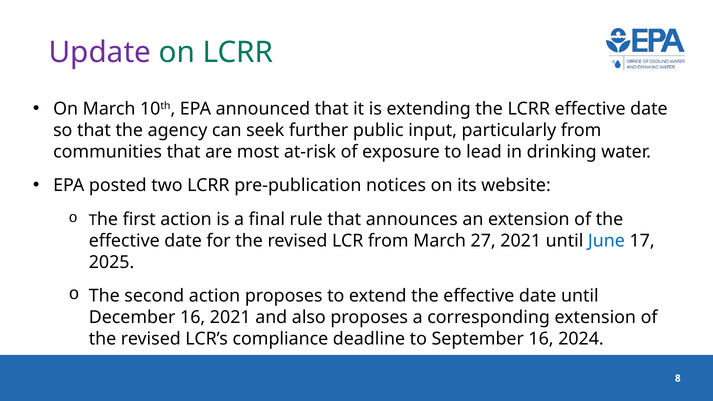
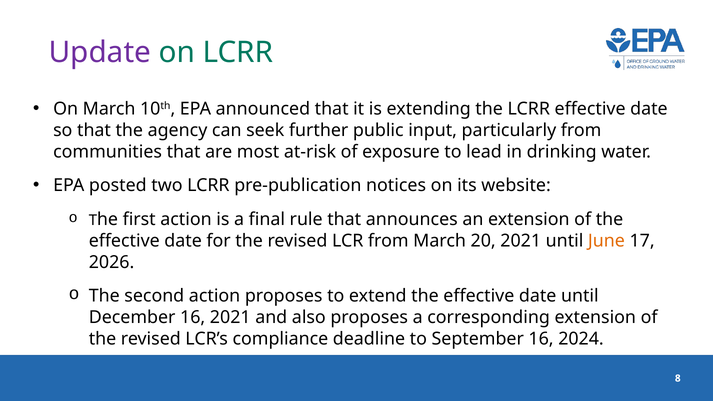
27: 27 -> 20 (483, 241)
June colour: blue -> orange (606, 241)
2025: 2025 -> 2026 (112, 262)
